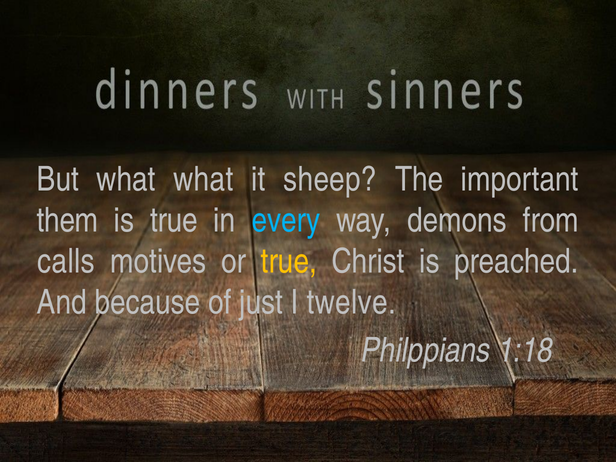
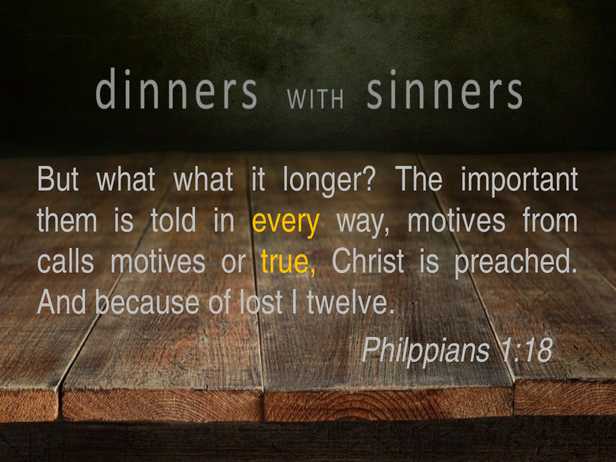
sheep: sheep -> longer (330, 179)
is true: true -> told (174, 220)
every colour: light blue -> yellow (286, 220)
way demons: demons -> motives (457, 220)
just: just -> lost (261, 302)
